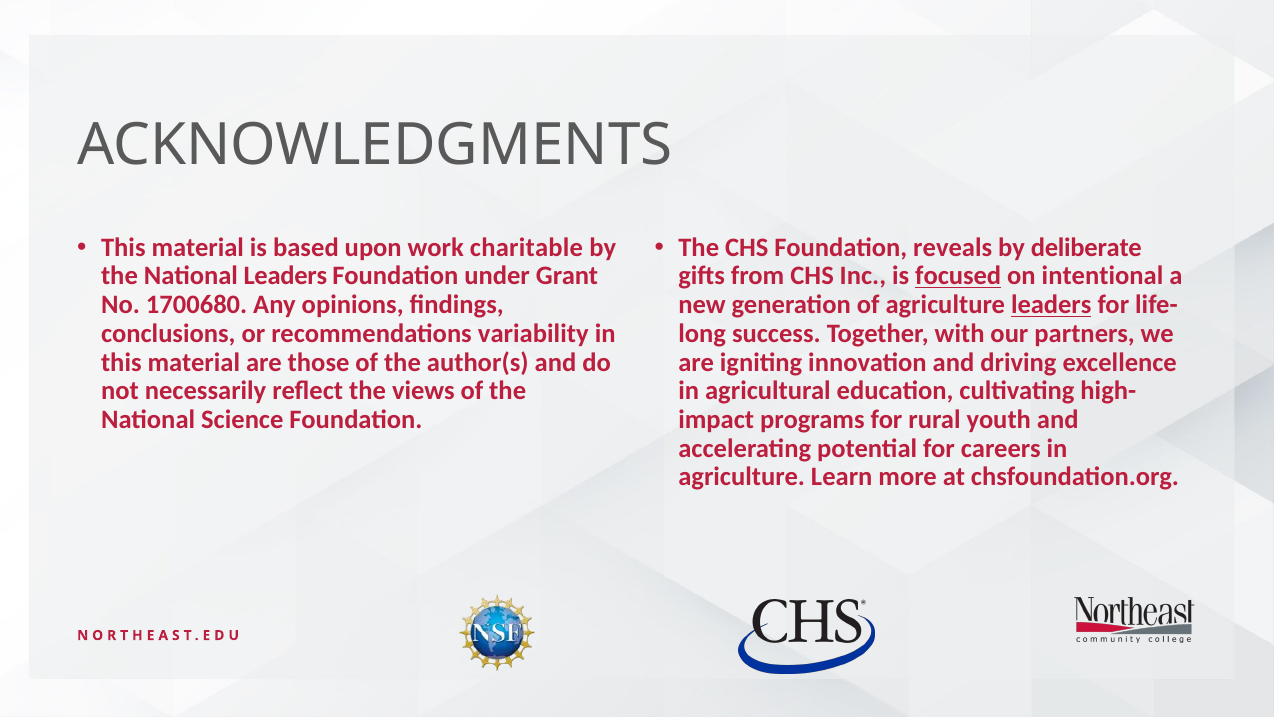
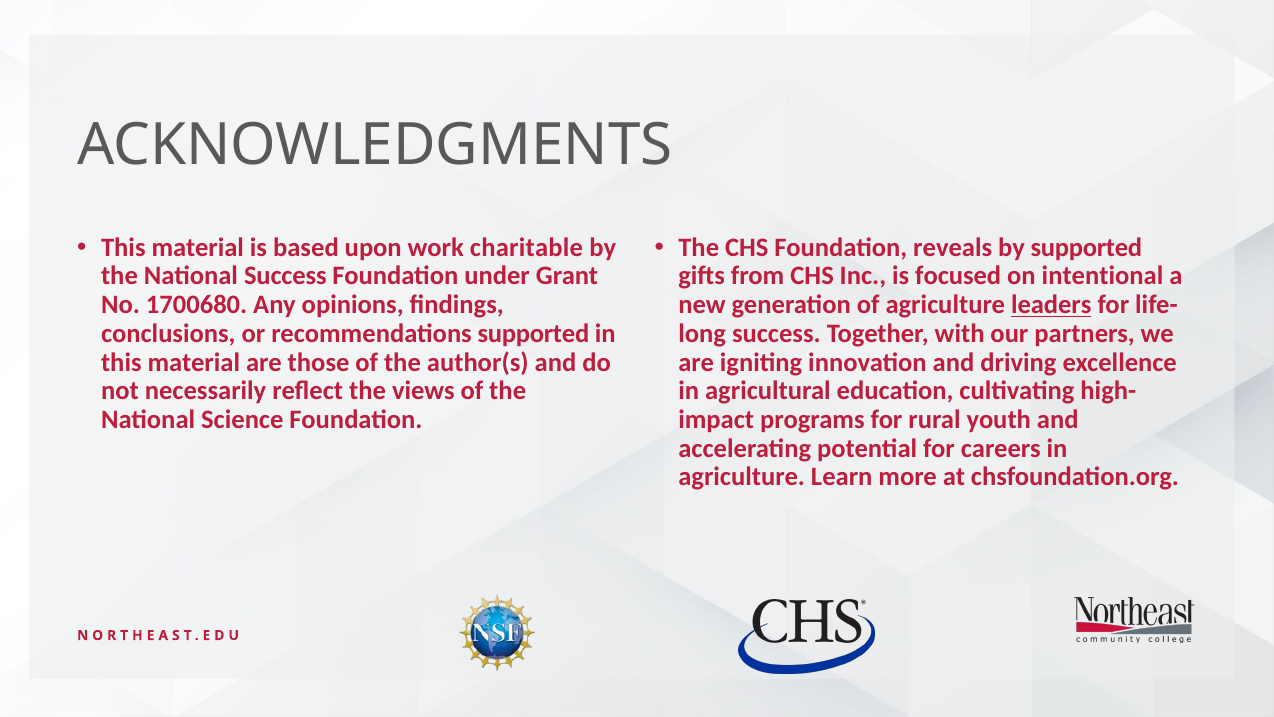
by deliberate: deliberate -> supported (1086, 247)
National Leaders: Leaders -> Success (285, 276)
focused underline: present -> none (958, 276)
recommendations variability: variability -> supported (533, 333)
